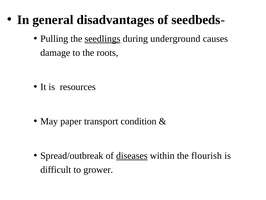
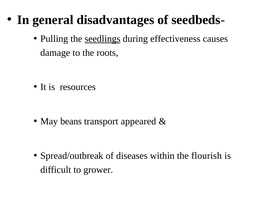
underground: underground -> effectiveness (175, 39)
paper: paper -> beans (71, 121)
condition: condition -> appeared (138, 121)
diseases underline: present -> none (132, 155)
